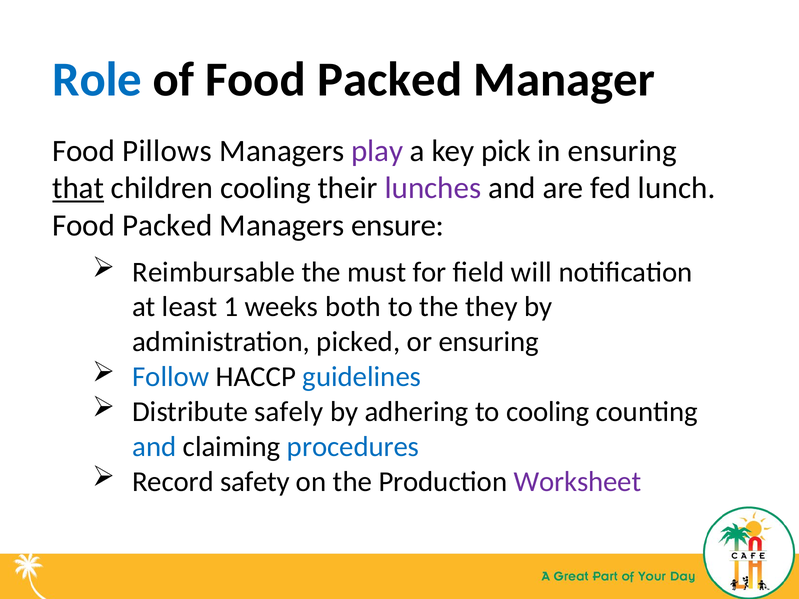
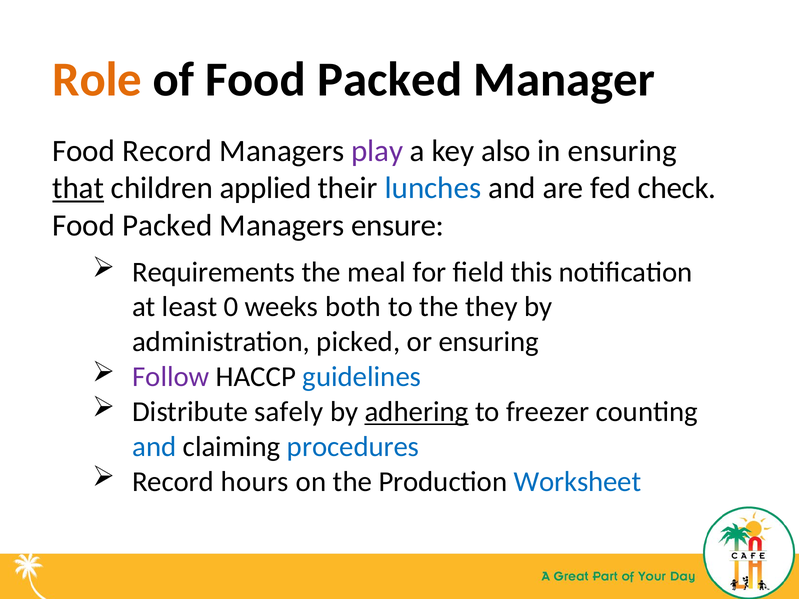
Role colour: blue -> orange (97, 80)
Food Pillows: Pillows -> Record (167, 151)
pick: pick -> also (506, 151)
children cooling: cooling -> applied (265, 188)
lunches colour: purple -> blue (433, 188)
lunch: lunch -> check (677, 188)
Reimbursable: Reimbursable -> Requirements (214, 272)
must: must -> meal (377, 272)
will: will -> this (532, 272)
1: 1 -> 0 (231, 307)
Follow colour: blue -> purple (171, 377)
adhering underline: none -> present (417, 412)
to cooling: cooling -> freezer (548, 412)
safety: safety -> hours (255, 482)
Worksheet colour: purple -> blue (577, 482)
